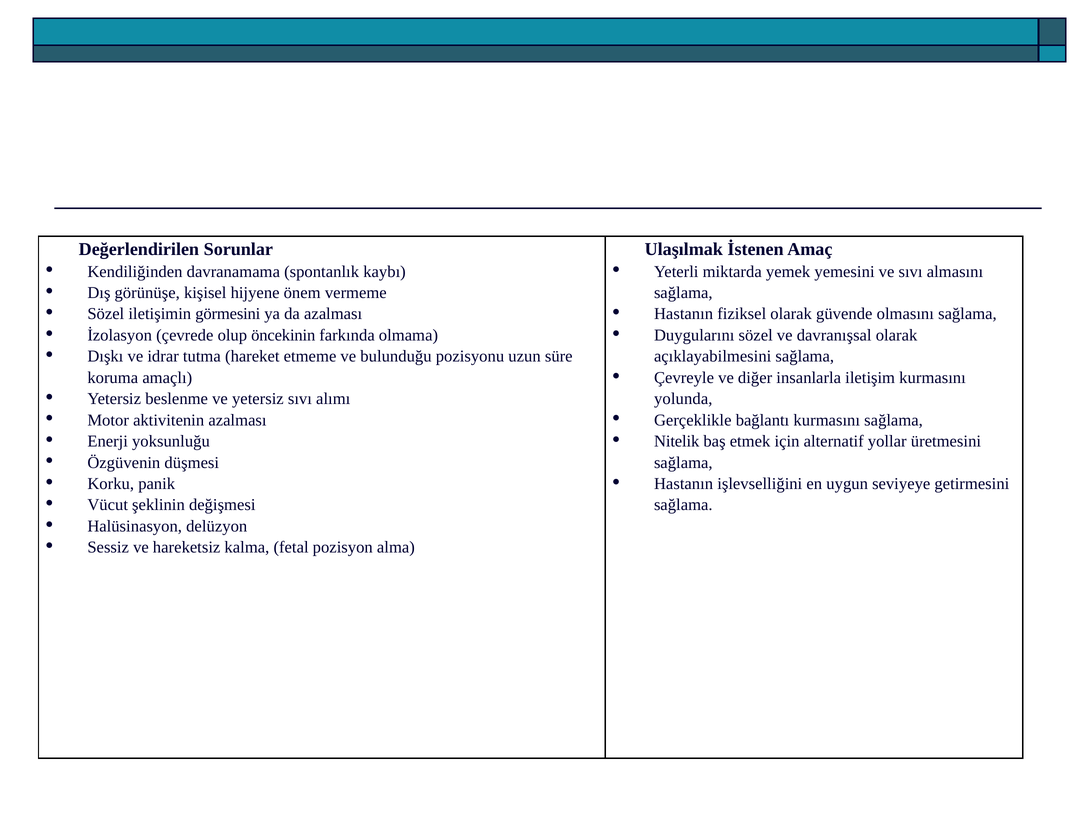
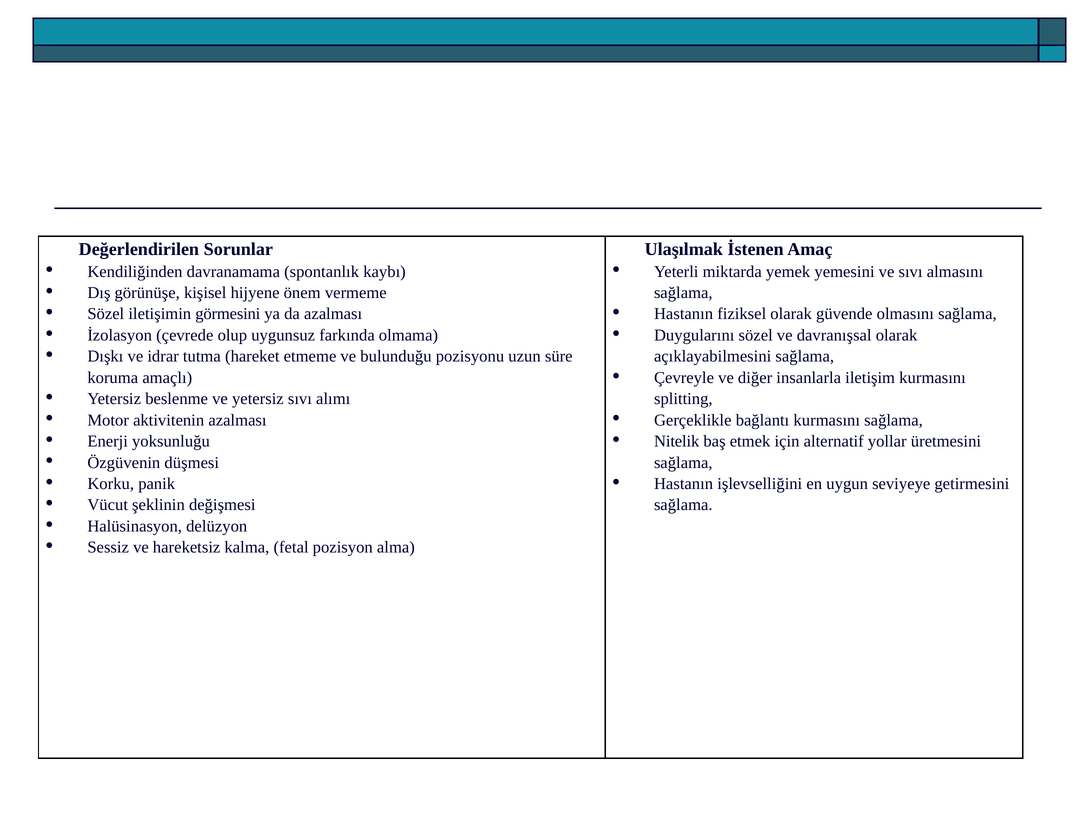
öncekinin: öncekinin -> uygunsuz (283, 335)
yolunda: yolunda -> splitting (683, 399)
